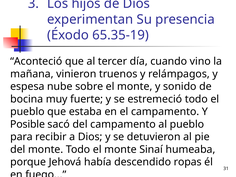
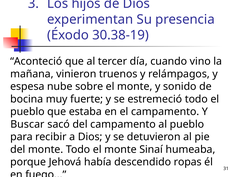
65.35-19: 65.35-19 -> 30.38-19 (121, 35)
Posible: Posible -> Buscar (27, 124)
